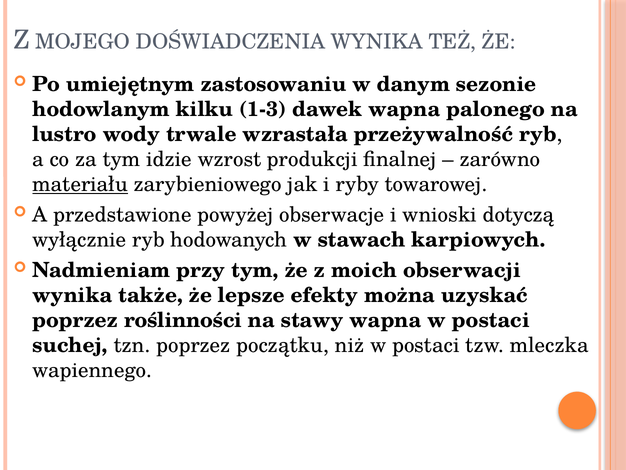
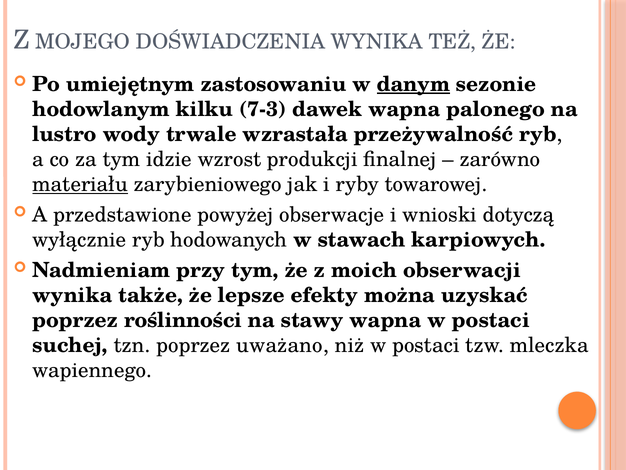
danym underline: none -> present (414, 84)
1-3: 1-3 -> 7-3 (263, 109)
początku: początku -> uważano (282, 345)
